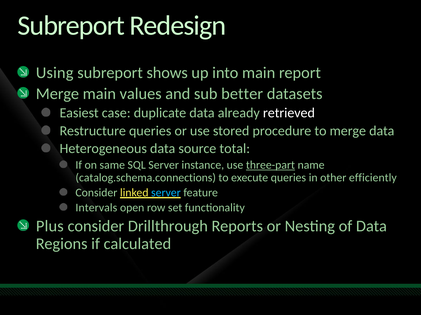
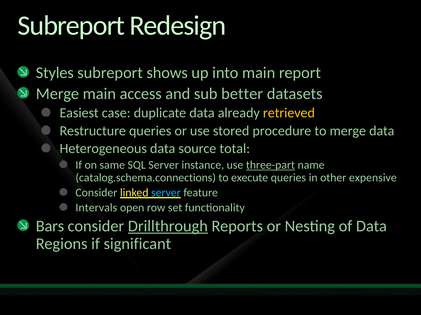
Using: Using -> Styles (55, 73)
values: values -> access (141, 94)
retrieved colour: white -> yellow (289, 113)
efficiently: efficiently -> expensive (373, 178)
Plus: Plus -> Bars (50, 227)
Drillthrough underline: none -> present (168, 227)
calculated: calculated -> significant (137, 244)
